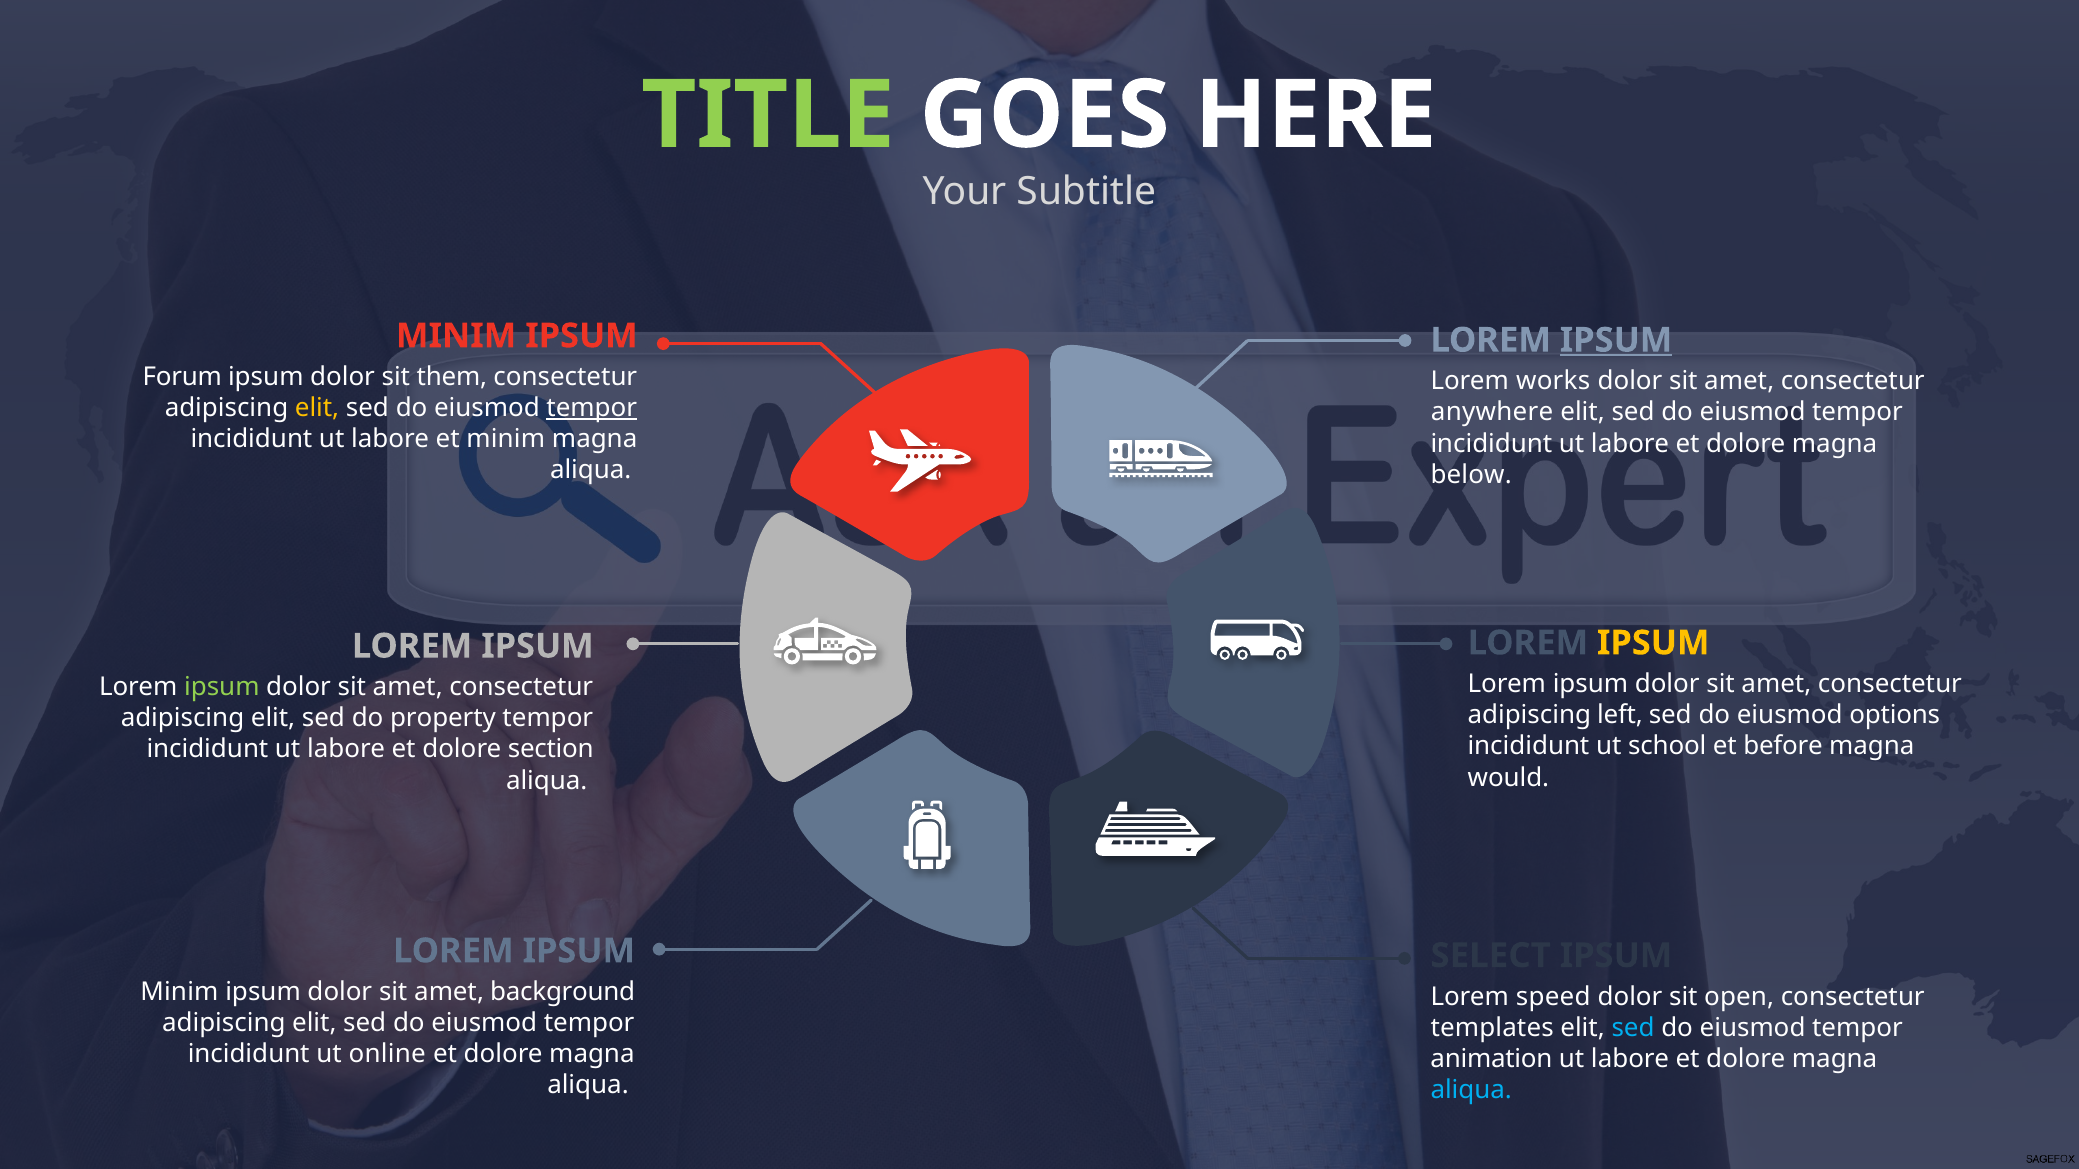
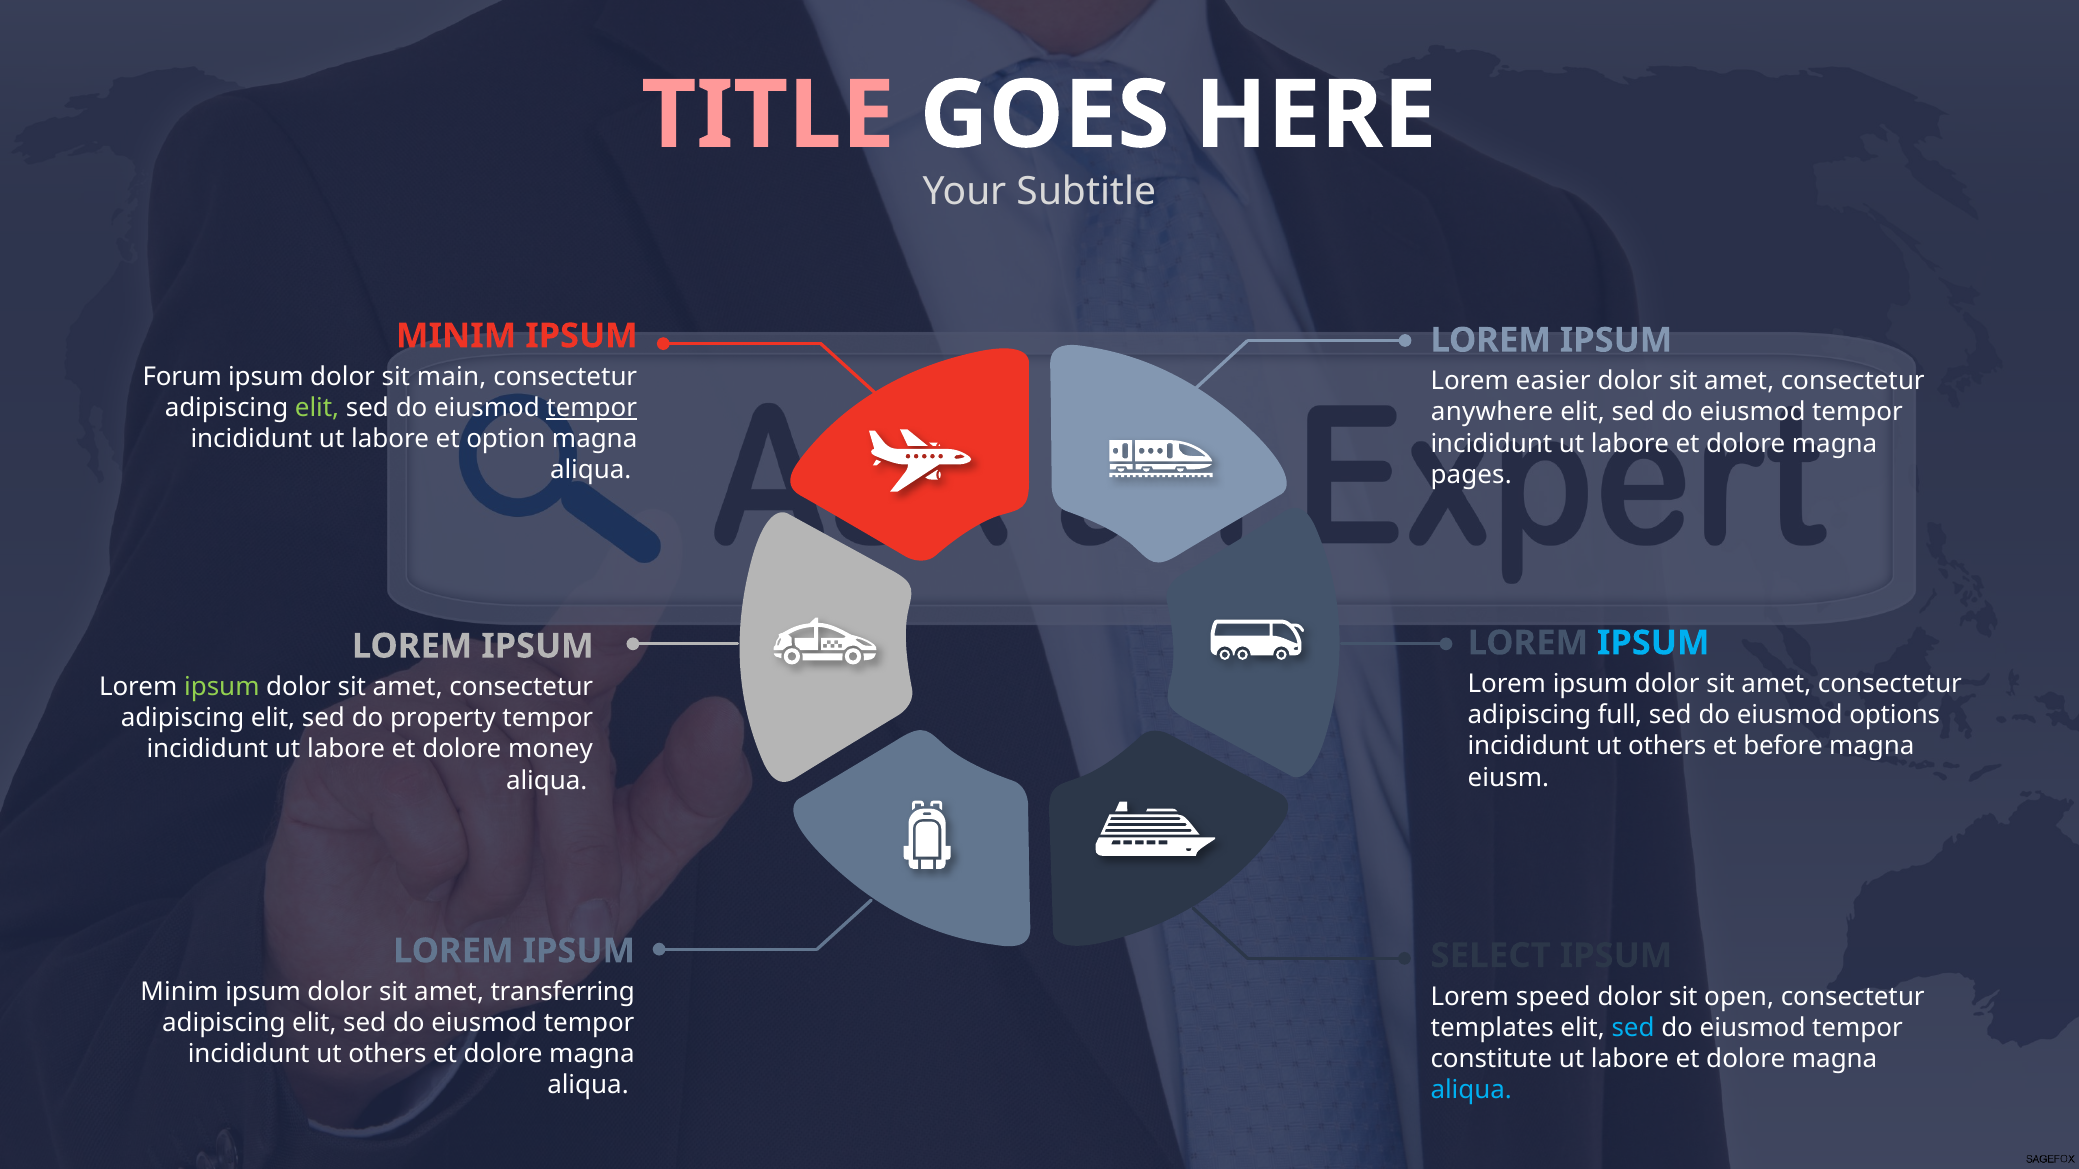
TITLE colour: light green -> pink (768, 115)
IPSUM underline: present -> none (1616, 340)
them: them -> main (452, 377)
works: works -> easier (1553, 381)
elit colour: yellow -> light green (317, 408)
et minim: minim -> option (506, 439)
below: below -> pages (1471, 475)
IPSUM colour: yellow -> light blue (1653, 643)
left: left -> full (1620, 715)
school: school -> others (1667, 747)
section: section -> money (551, 750)
would: would -> eiusm (1508, 778)
background: background -> transferring (563, 992)
online: online -> others (387, 1055)
animation: animation -> constitute (1491, 1059)
